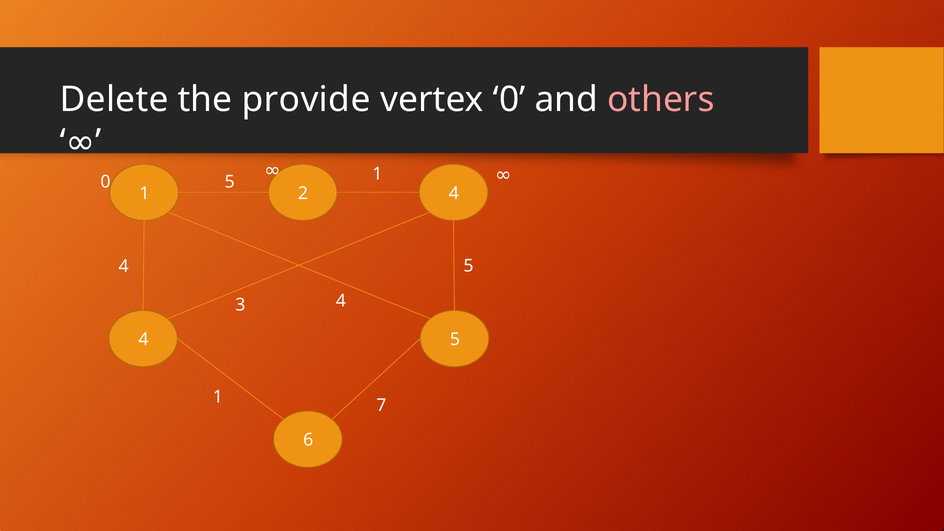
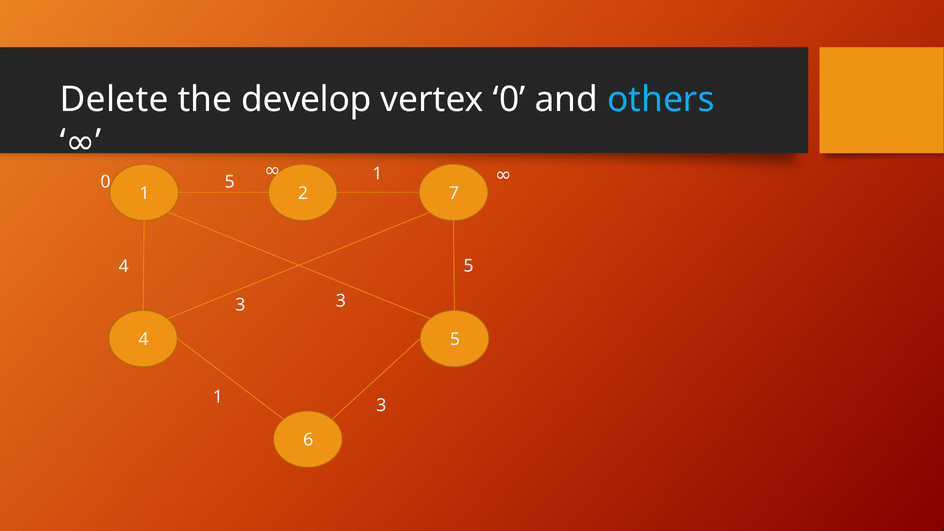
provide: provide -> develop (306, 99)
others colour: pink -> light blue (661, 99)
2 4: 4 -> 7 (454, 193)
3 4: 4 -> 3 (341, 301)
1 7: 7 -> 3 (381, 406)
